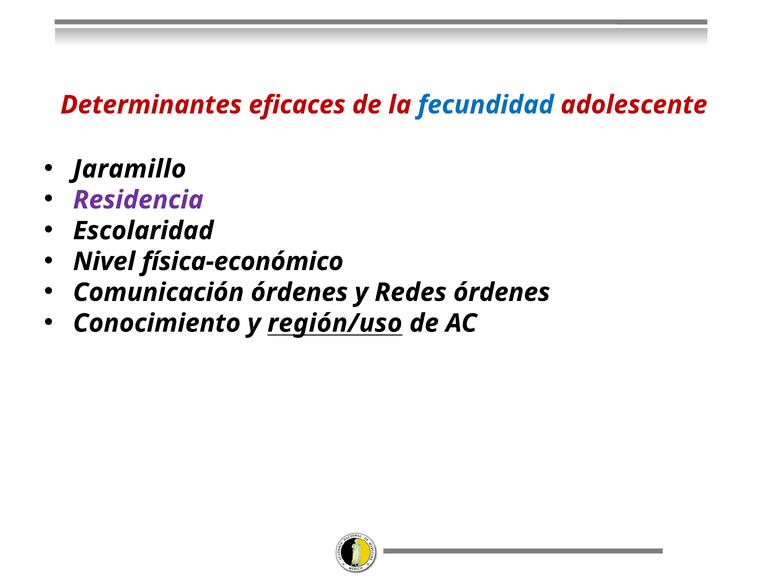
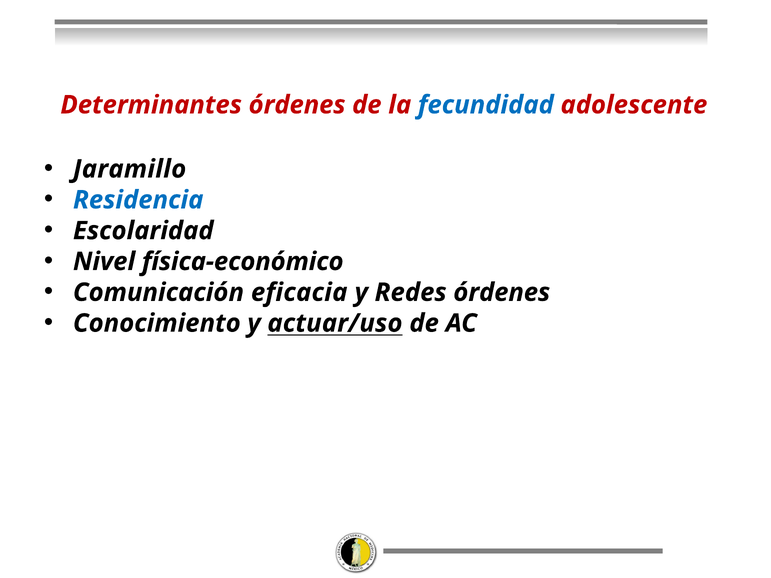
Determinantes eficaces: eficaces -> órdenes (297, 105)
Residencia colour: purple -> blue (138, 200)
Comunicación órdenes: órdenes -> eficacia (299, 293)
región/uso: región/uso -> actuar/uso (335, 323)
